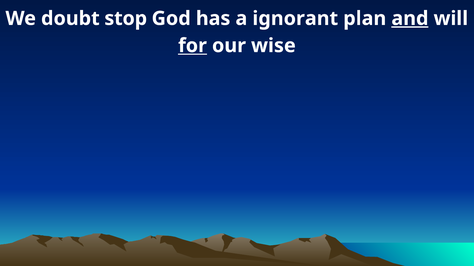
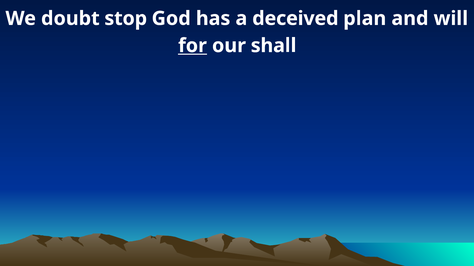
ignorant: ignorant -> deceived (295, 19)
and underline: present -> none (410, 19)
wise: wise -> shall (274, 46)
